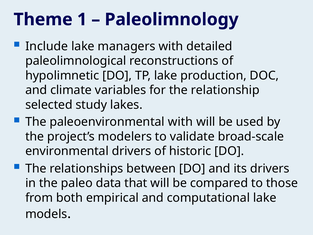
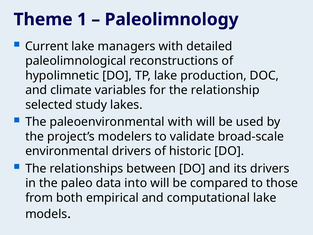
Include: Include -> Current (47, 46)
that: that -> into (136, 183)
